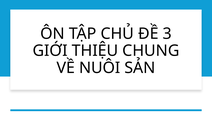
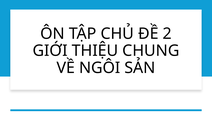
3: 3 -> 2 (167, 34)
NUÔI: NUÔI -> NGÔI (100, 68)
